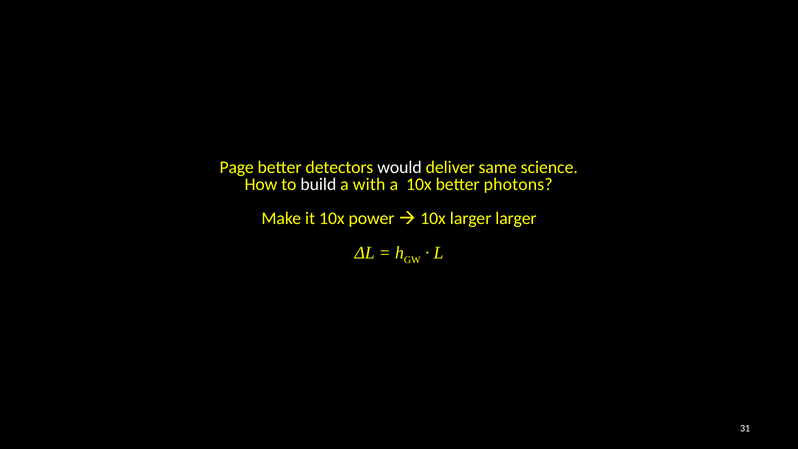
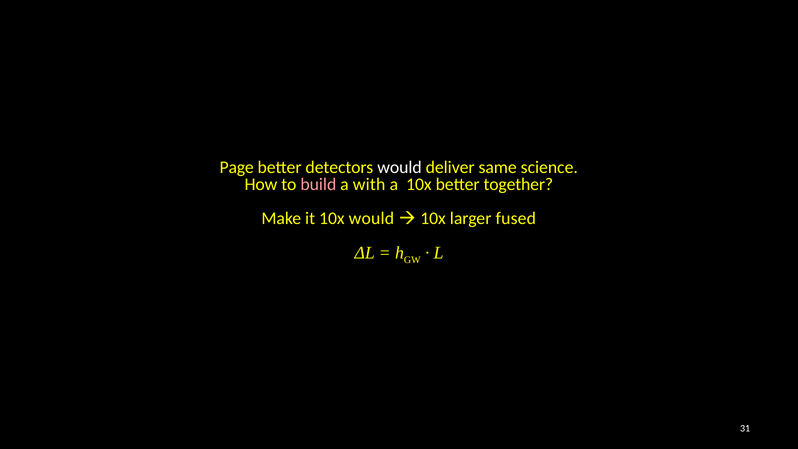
build colour: white -> pink (318, 184)
photons: photons -> together (518, 184)
10x power: power -> would (371, 218)
larger larger: larger -> fused (516, 218)
